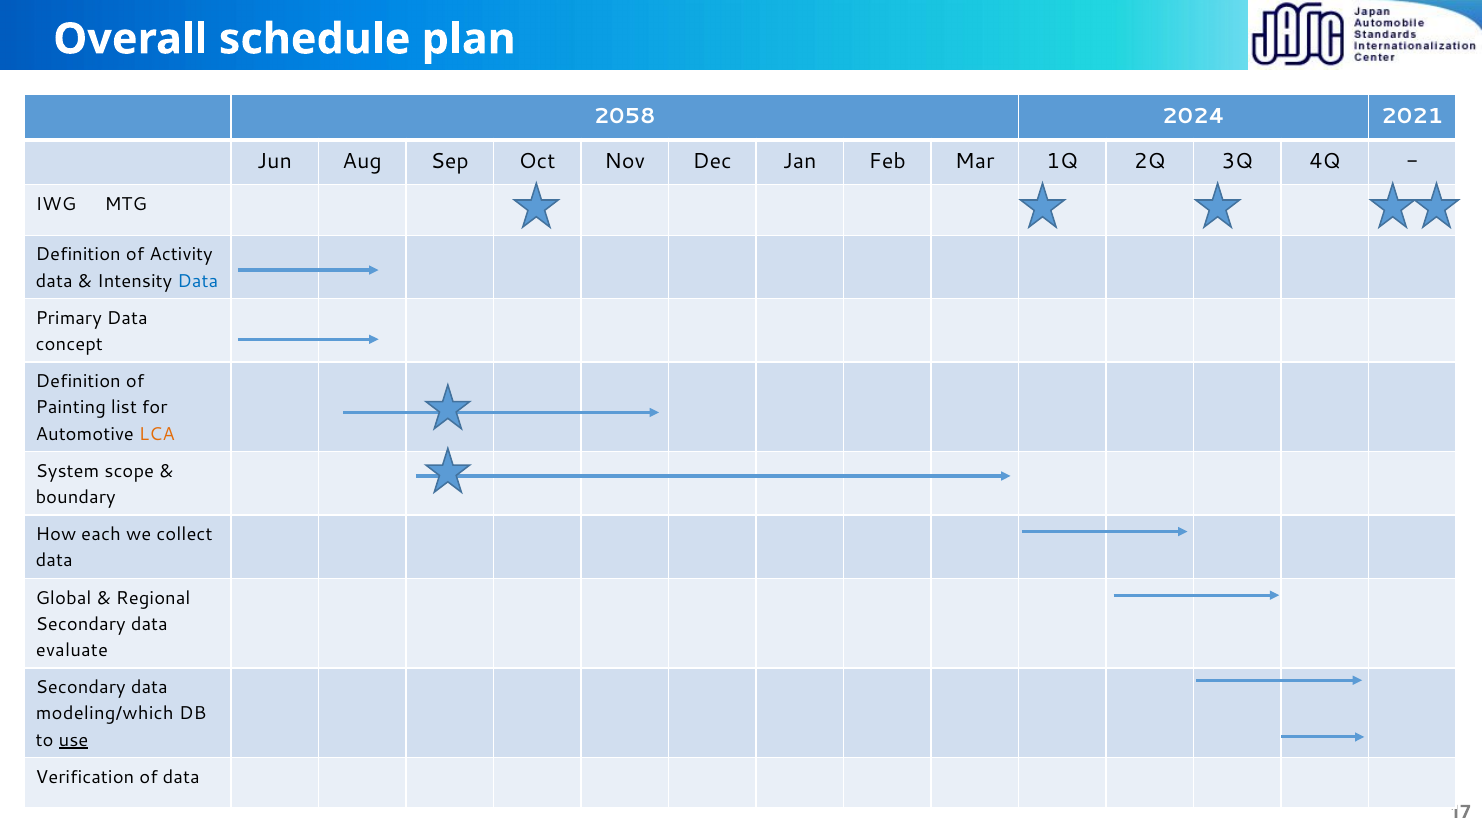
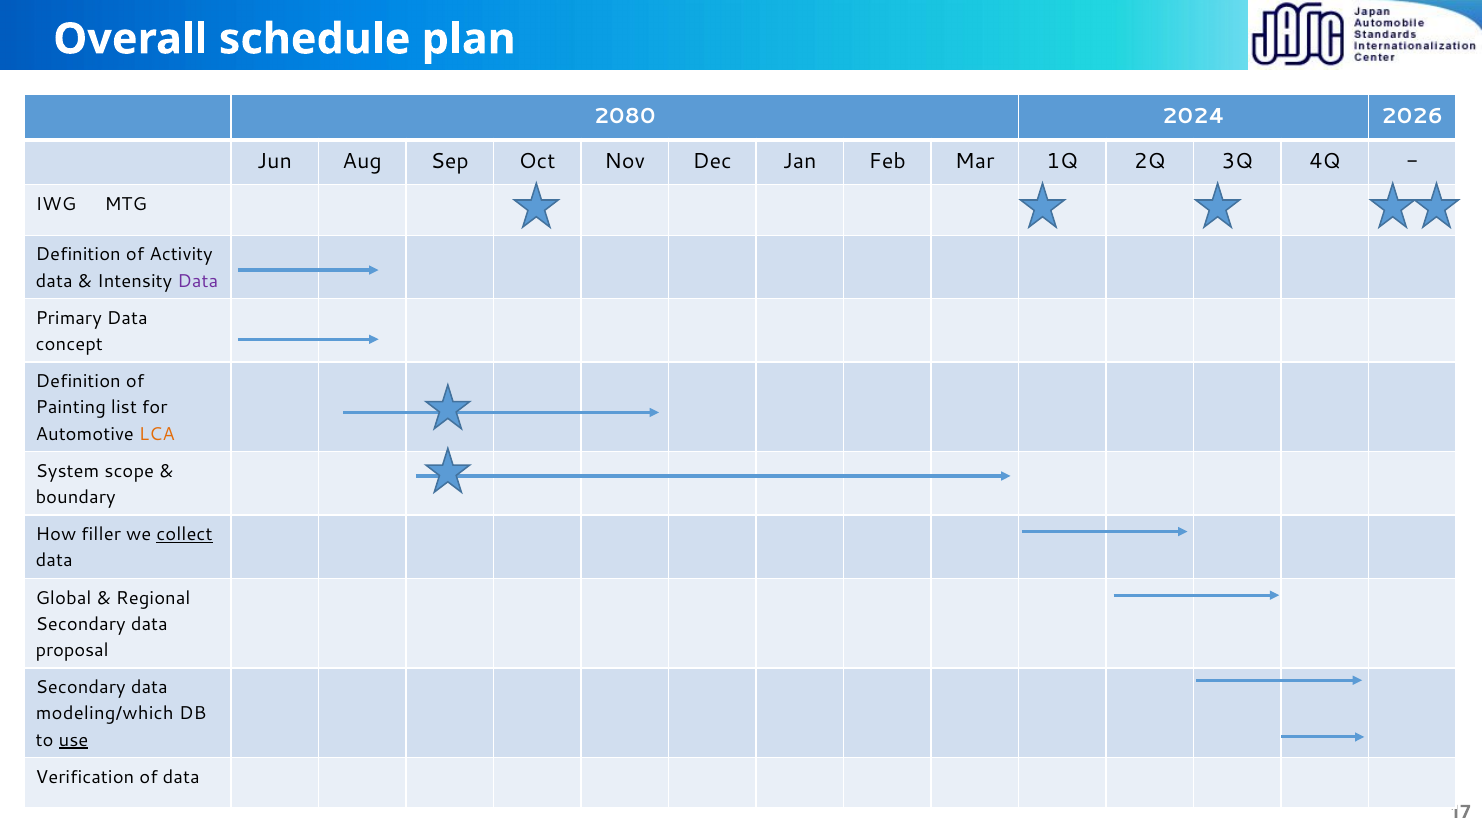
2058: 2058 -> 2080 (625, 117)
2021: 2021 -> 2026 (1412, 117)
Data colour: blue -> purple (198, 281)
each: each -> filler (101, 534)
collect underline: none -> present (184, 534)
evaluate: evaluate -> proposal (72, 650)
